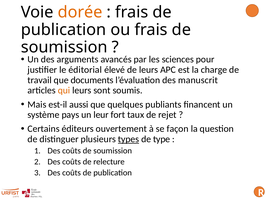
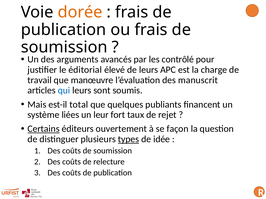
sciences: sciences -> contrôlé (178, 60)
documents: documents -> manœuvre (92, 80)
qui colour: orange -> blue (64, 91)
aussi: aussi -> total (79, 105)
pays: pays -> liées (70, 115)
Certains underline: none -> present (44, 129)
type: type -> idée (162, 140)
